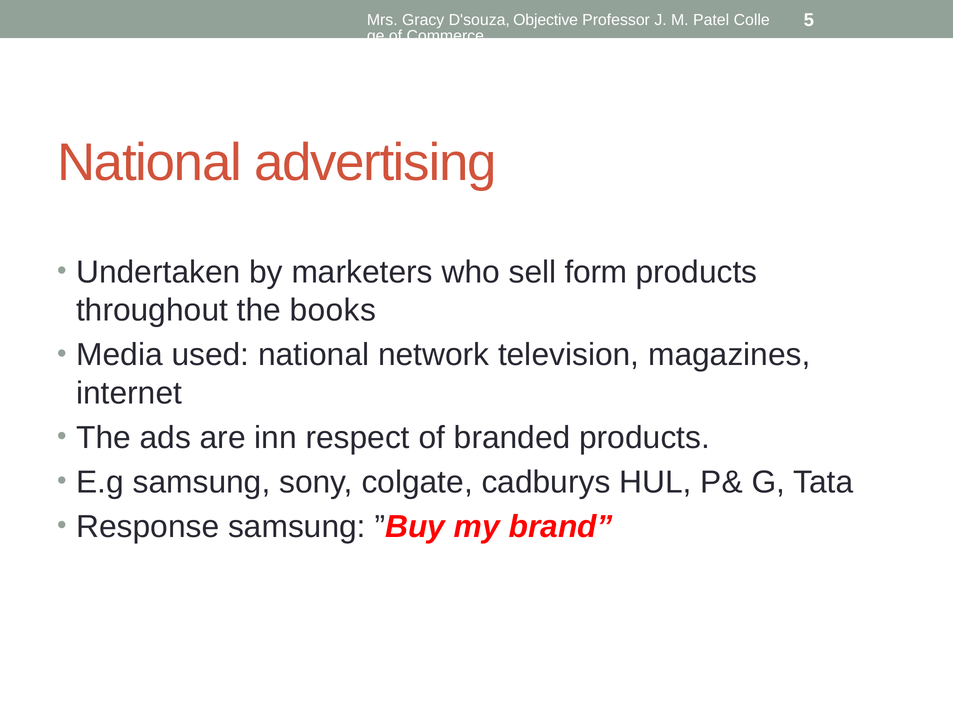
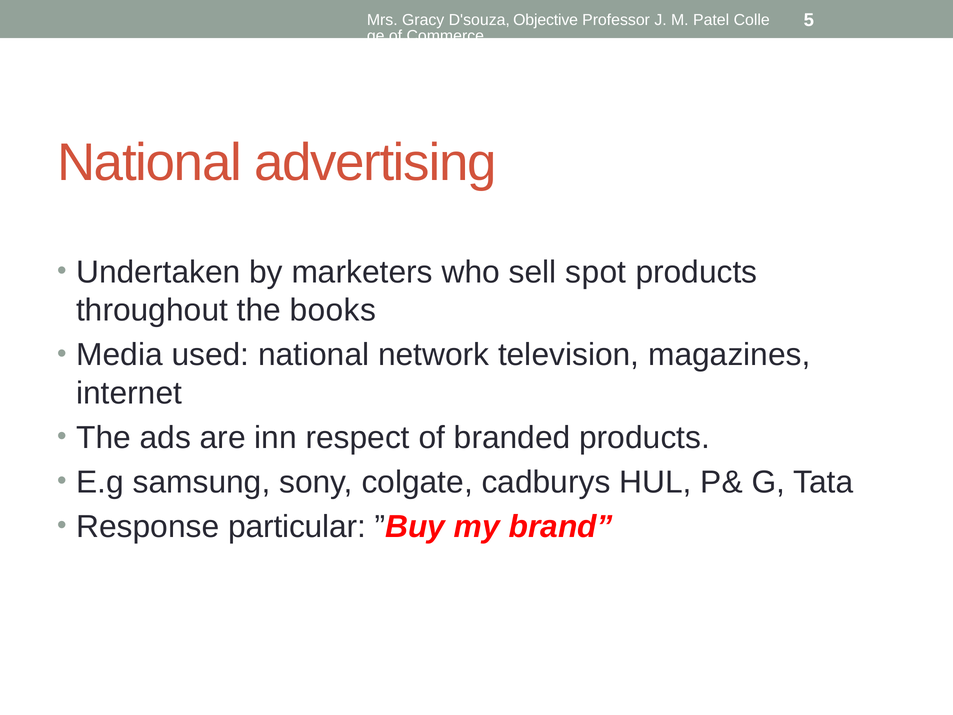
form: form -> spot (596, 272)
Response samsung: samsung -> particular (297, 526)
